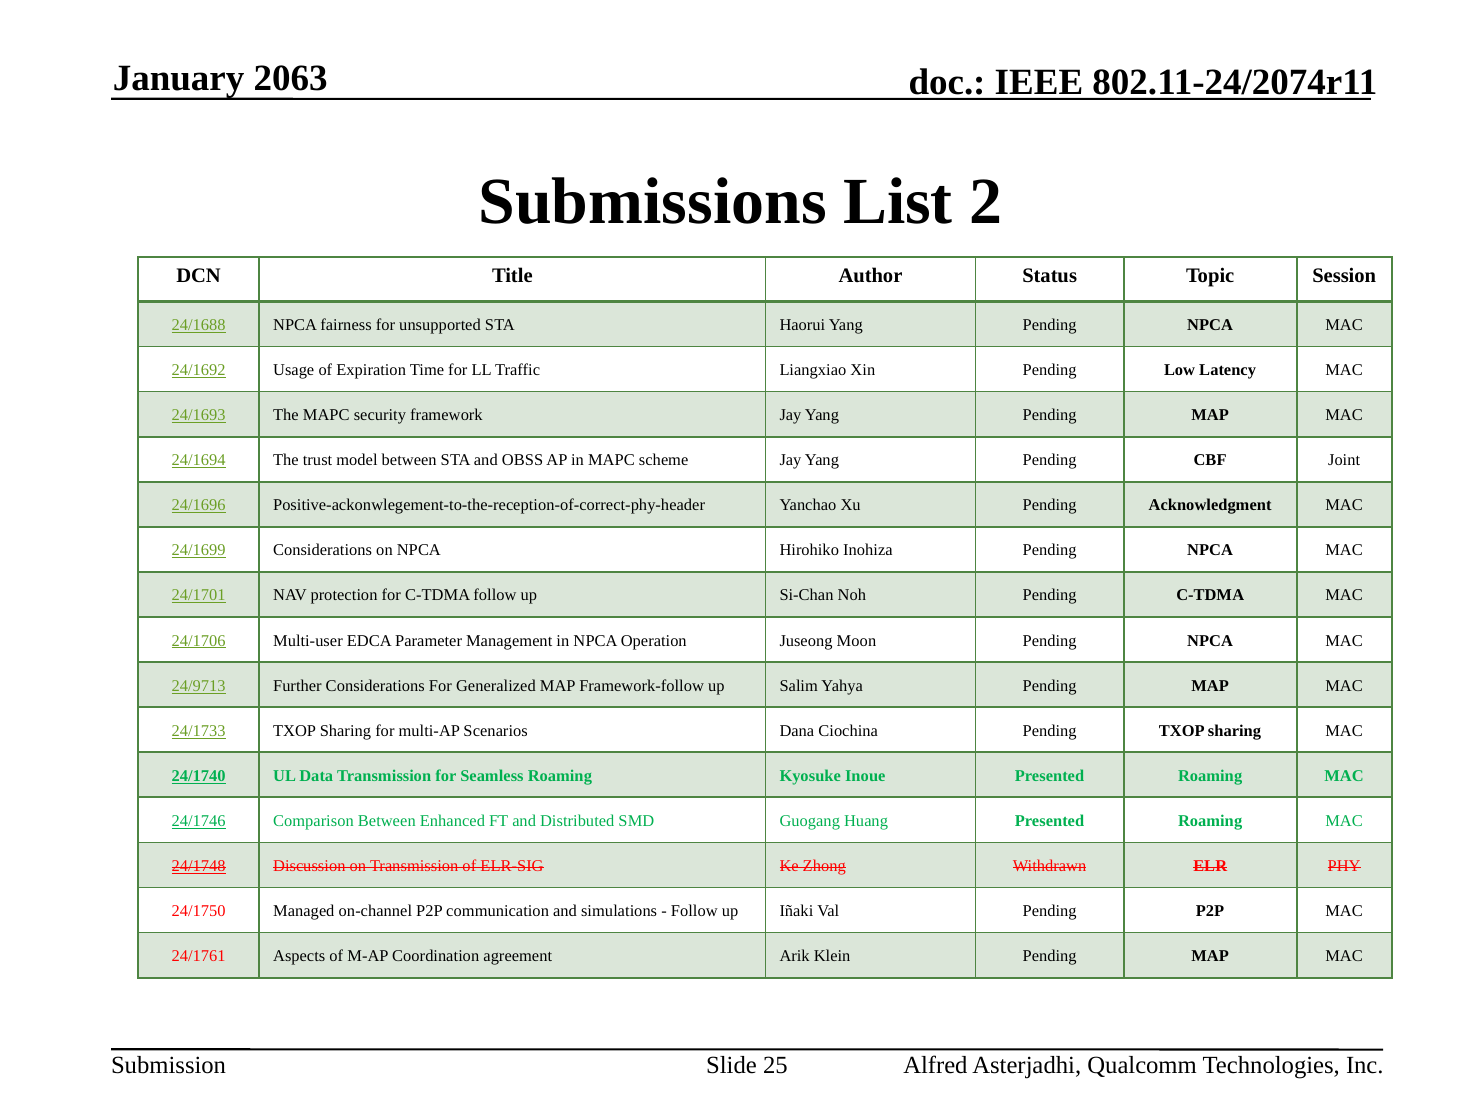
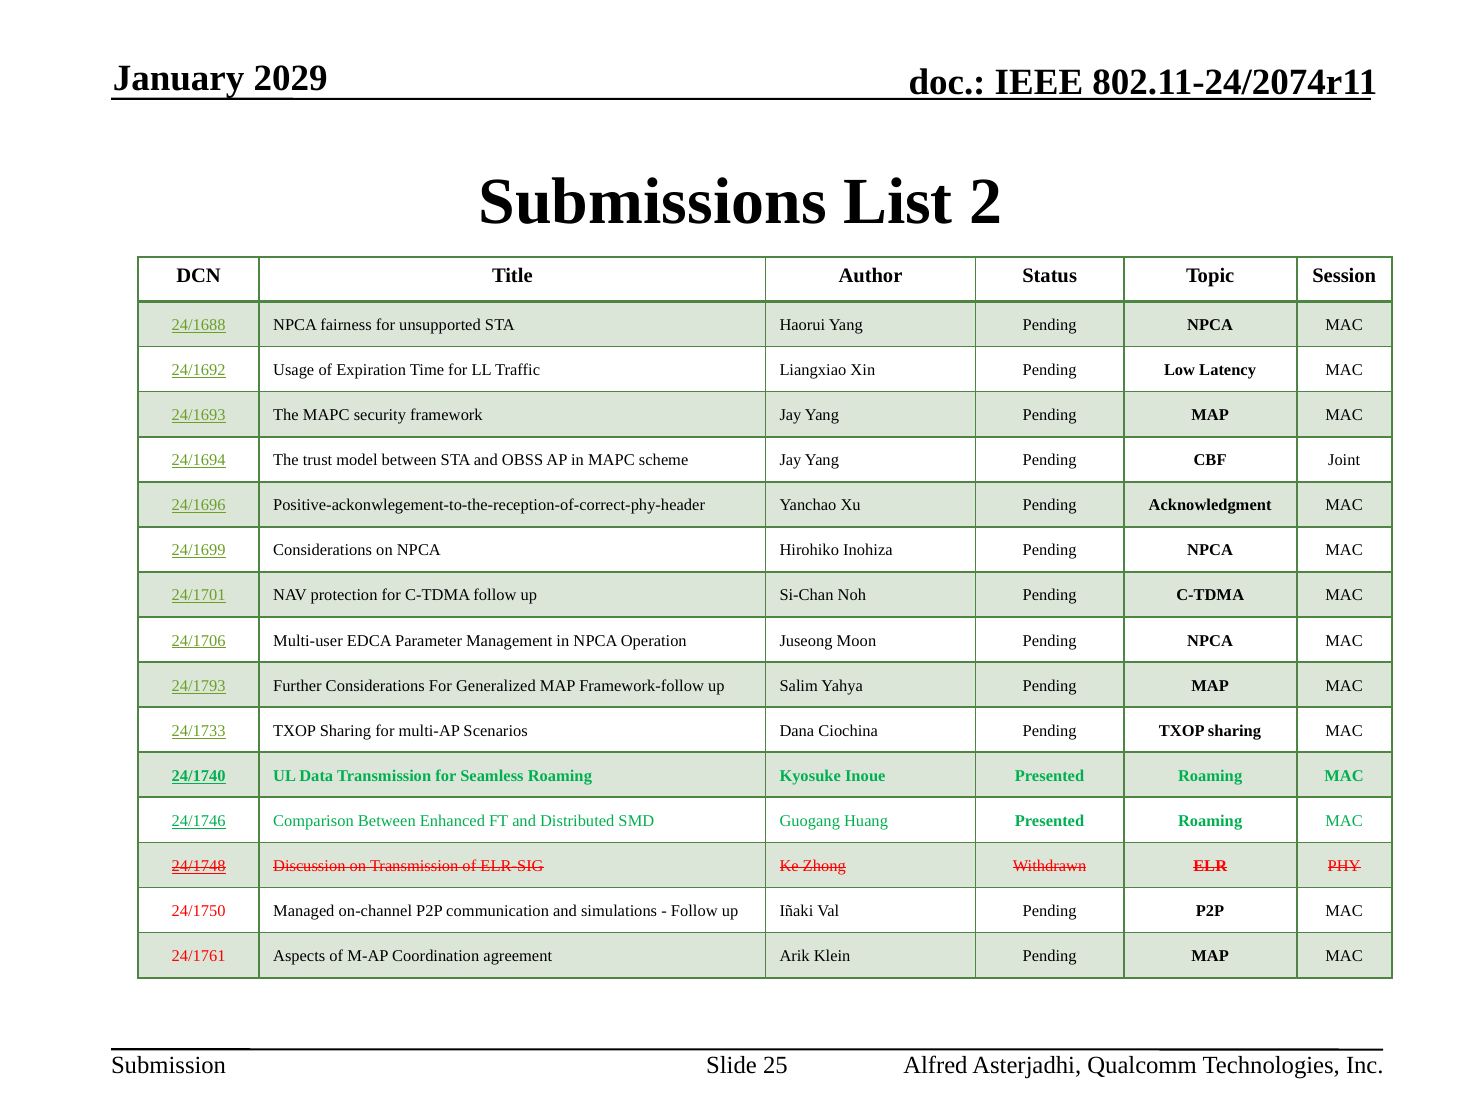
2063: 2063 -> 2029 (291, 79)
24/9713: 24/9713 -> 24/1793 (199, 686)
